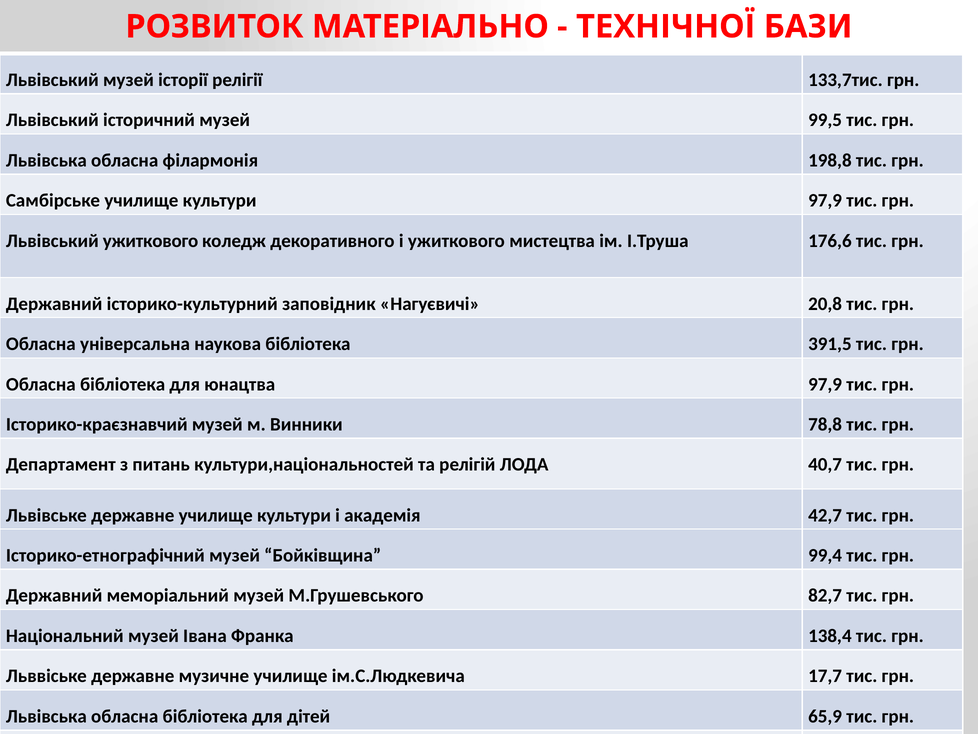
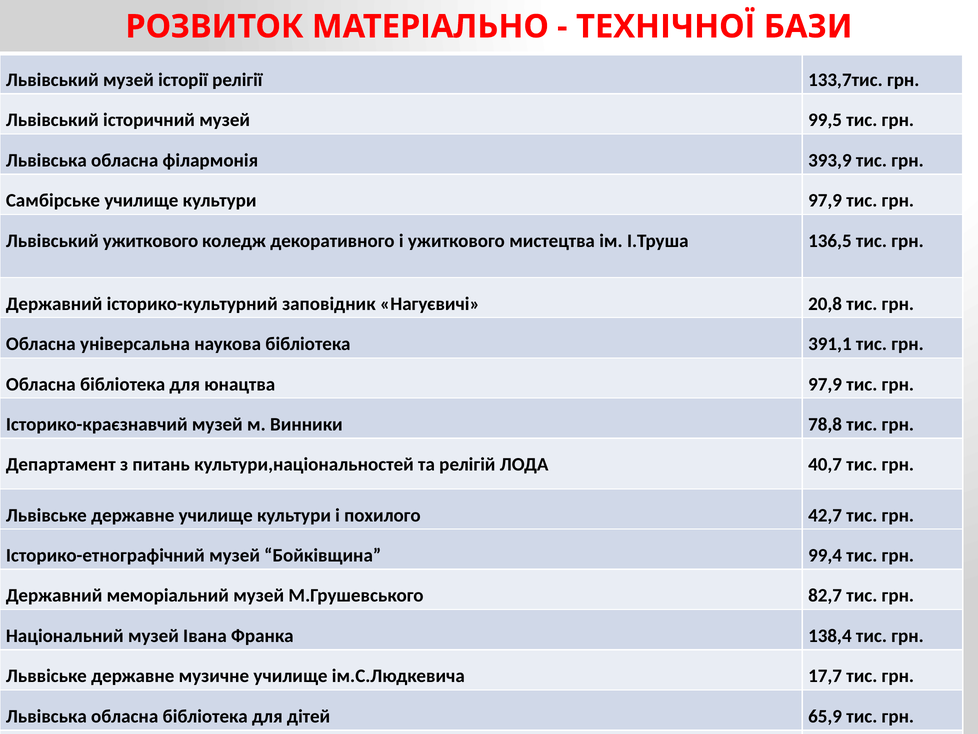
198,8: 198,8 -> 393,9 (830, 160)
176,6: 176,6 -> 136,5 (830, 241)
391,5: 391,5 -> 391,1 (830, 344)
академія: академія -> похилого (382, 515)
